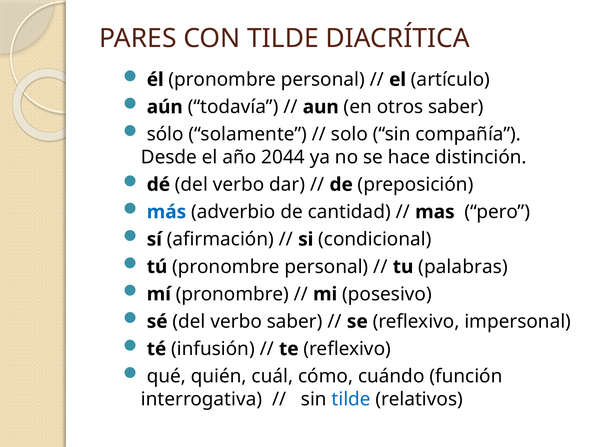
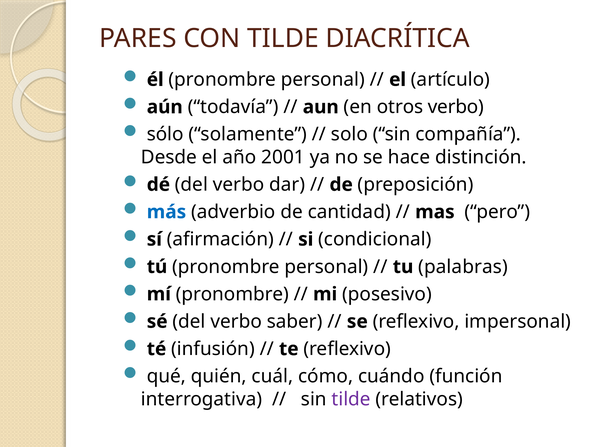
otros saber: saber -> verbo (456, 107)
2044: 2044 -> 2001 (283, 157)
tilde colour: blue -> purple (351, 398)
